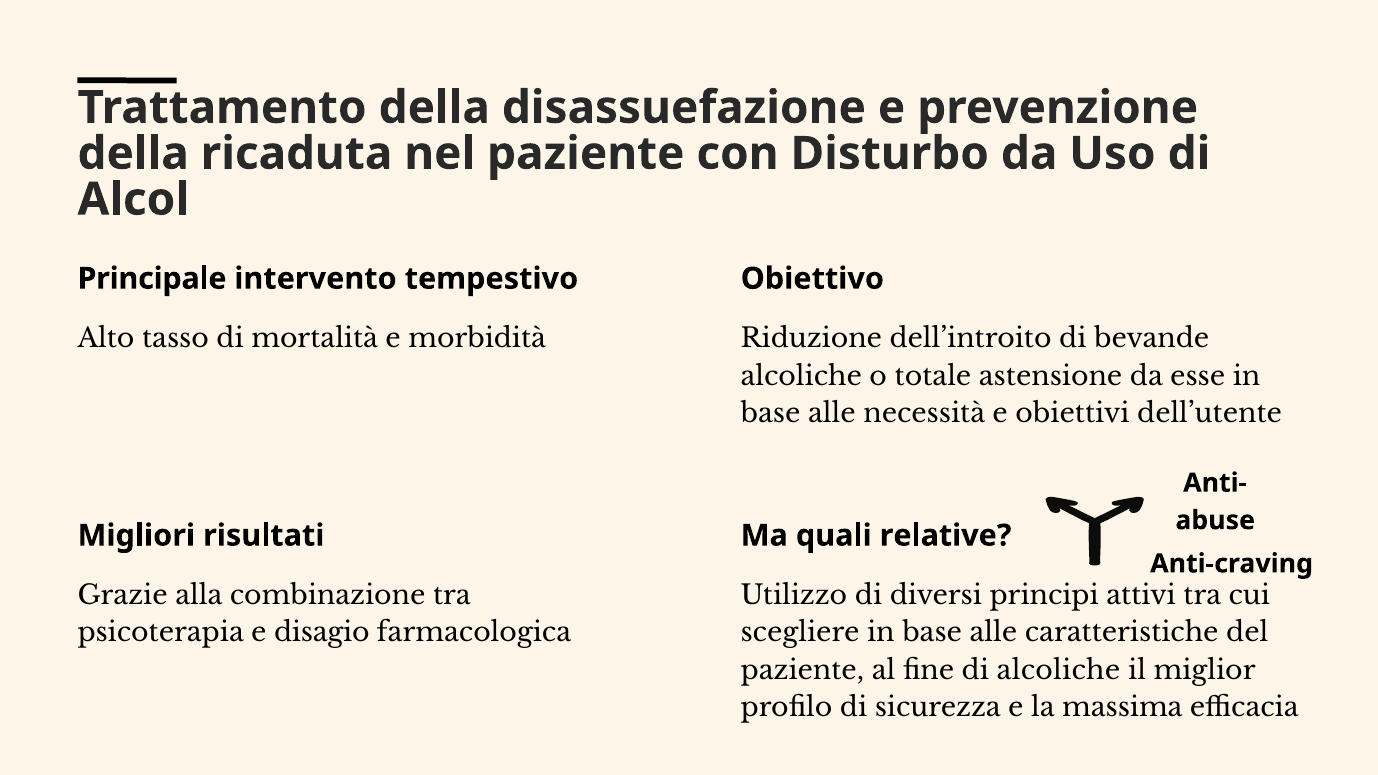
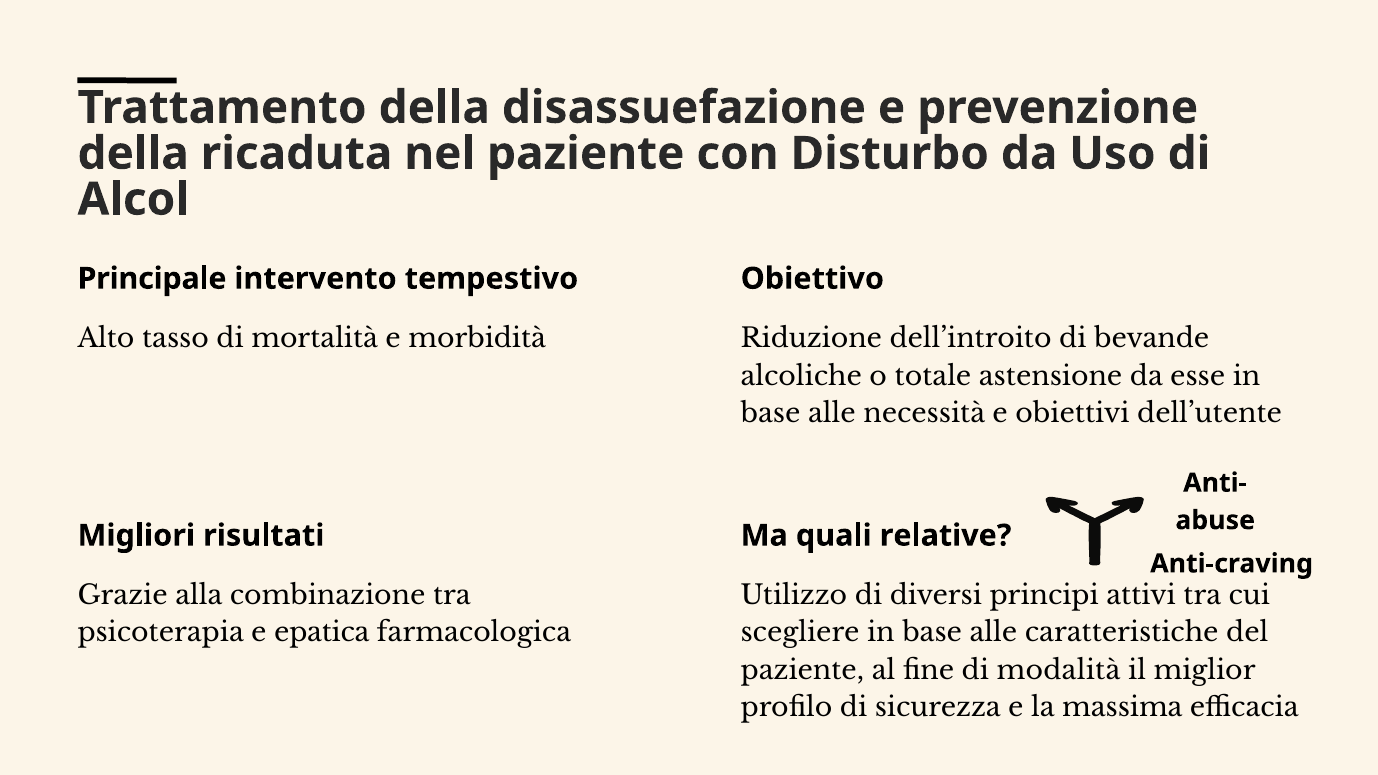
disagio: disagio -> epatica (322, 633)
di alcoliche: alcoliche -> modalità (1058, 671)
